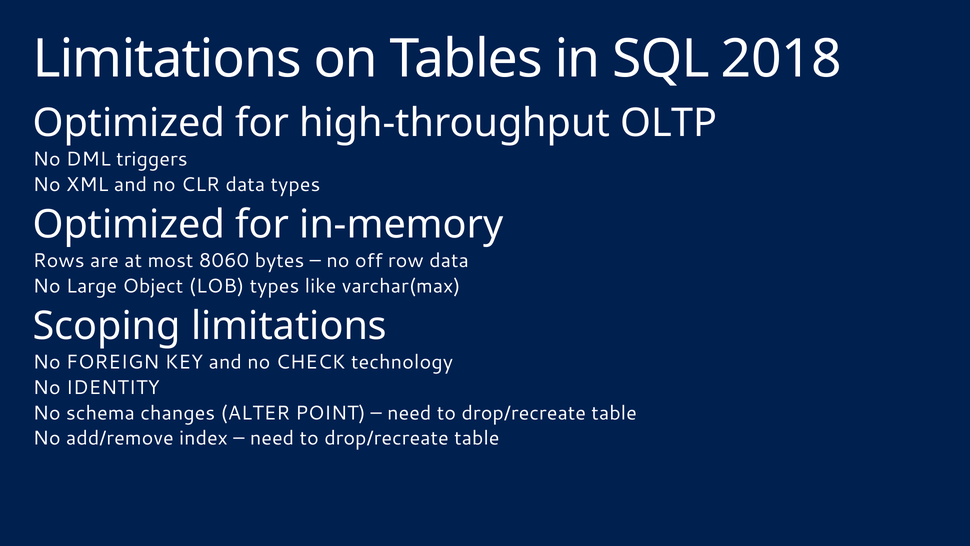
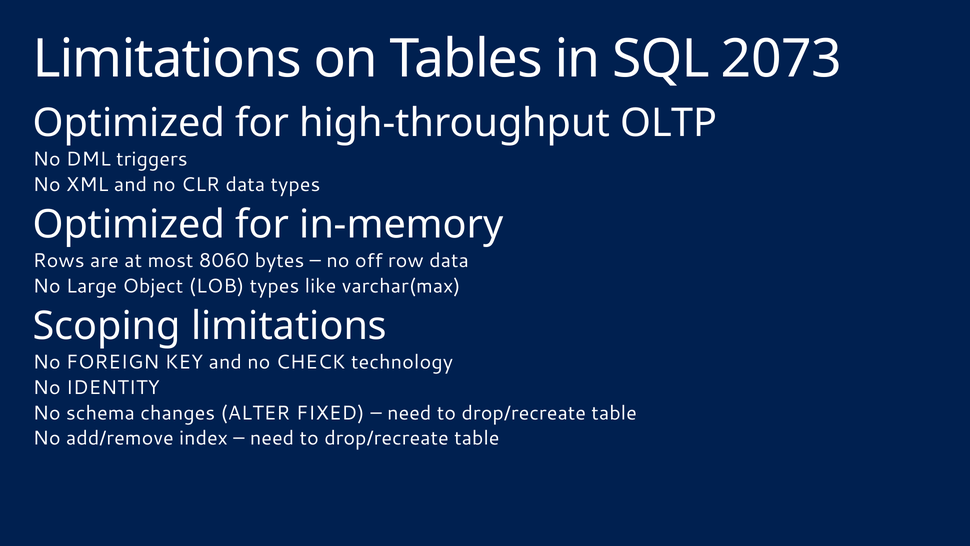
2018: 2018 -> 2073 (781, 59)
POINT: POINT -> FIXED (330, 413)
